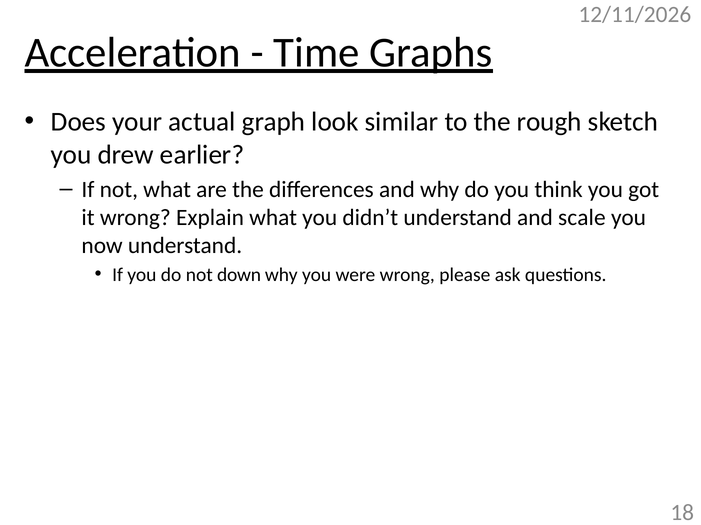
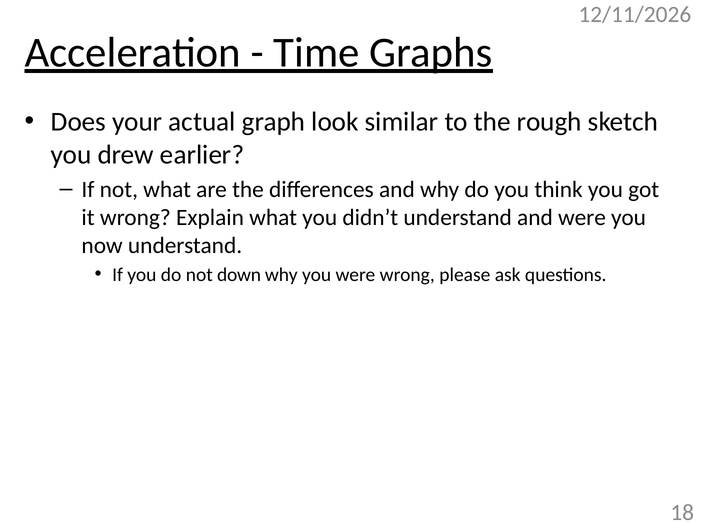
and scale: scale -> were (582, 218)
